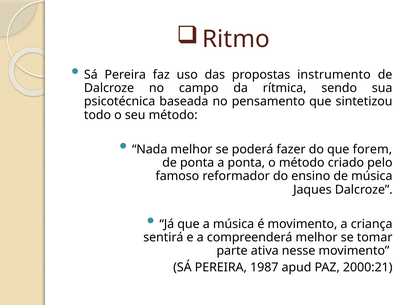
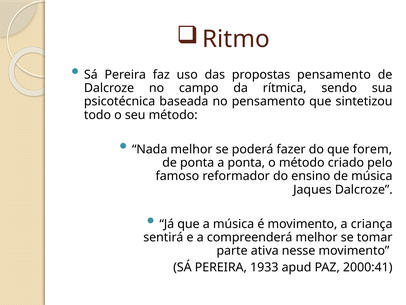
propostas instrumento: instrumento -> pensamento (334, 75)
1987: 1987 -> 1933 (264, 267)
2000:21: 2000:21 -> 2000:41 (368, 267)
